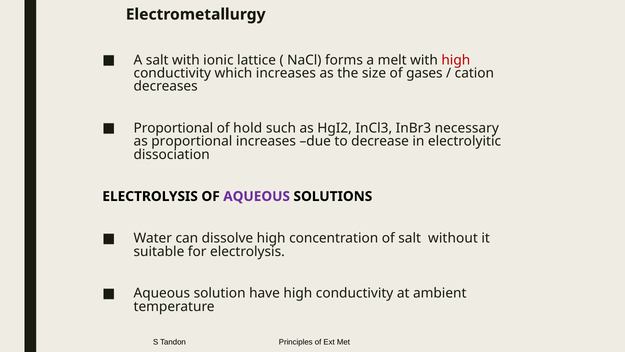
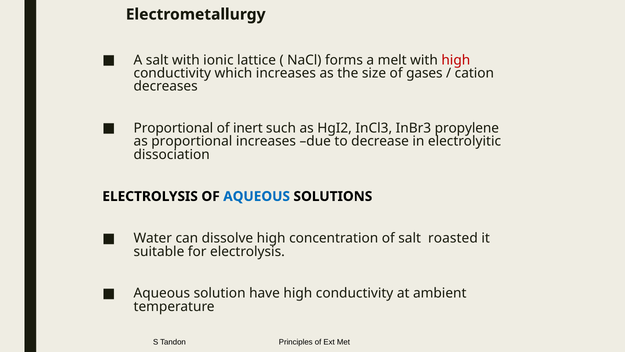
hold: hold -> inert (248, 128)
necessary: necessary -> propylene (467, 128)
AQUEOUS colour: purple -> blue (257, 196)
without: without -> roasted (453, 238)
